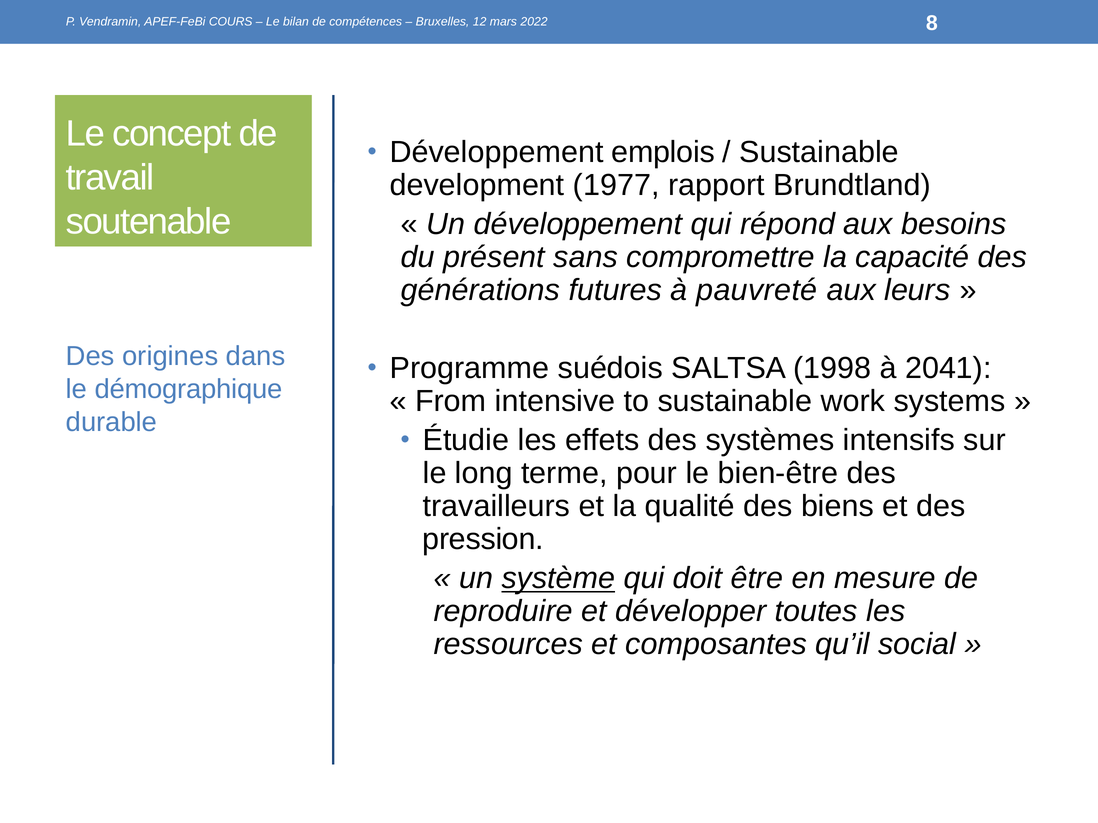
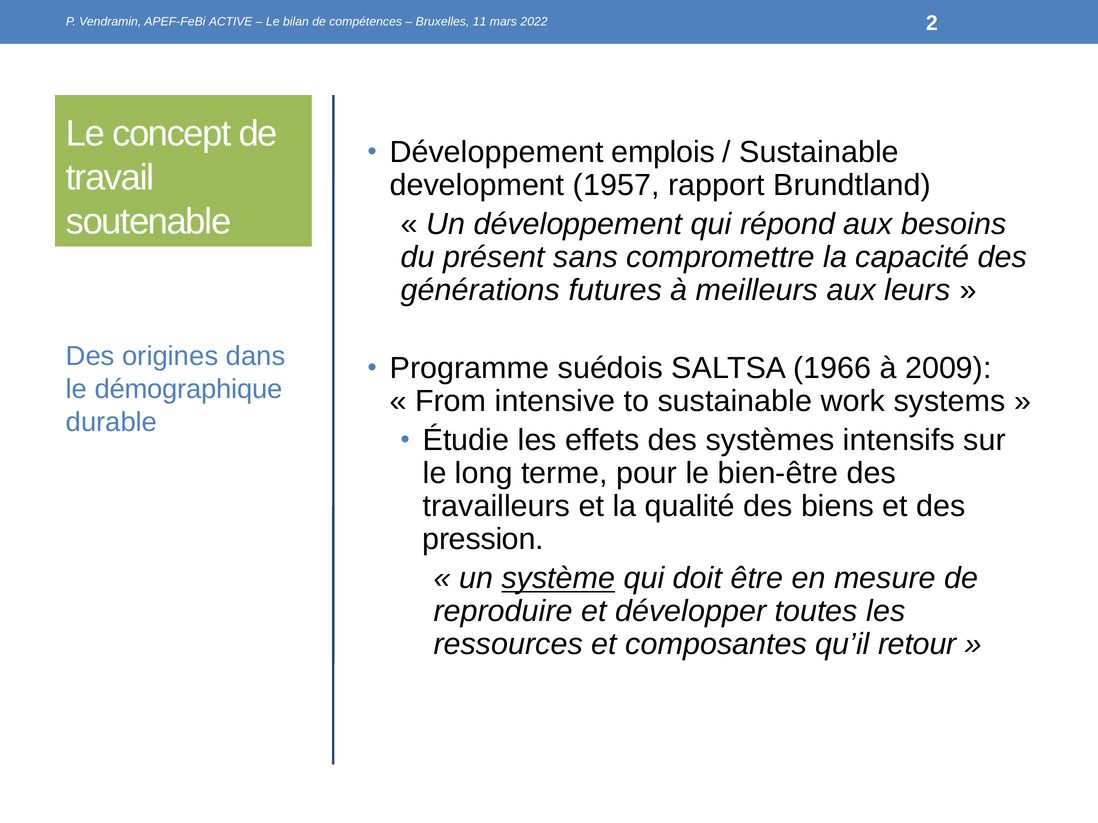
COURS: COURS -> ACTIVE (231, 22)
12: 12 -> 11 (480, 22)
8: 8 -> 2 (932, 23)
1977: 1977 -> 1957 (616, 185)
pauvreté: pauvreté -> meilleurs (757, 290)
1998: 1998 -> 1966 (832, 368)
2041: 2041 -> 2009 (948, 368)
social: social -> retour (917, 644)
